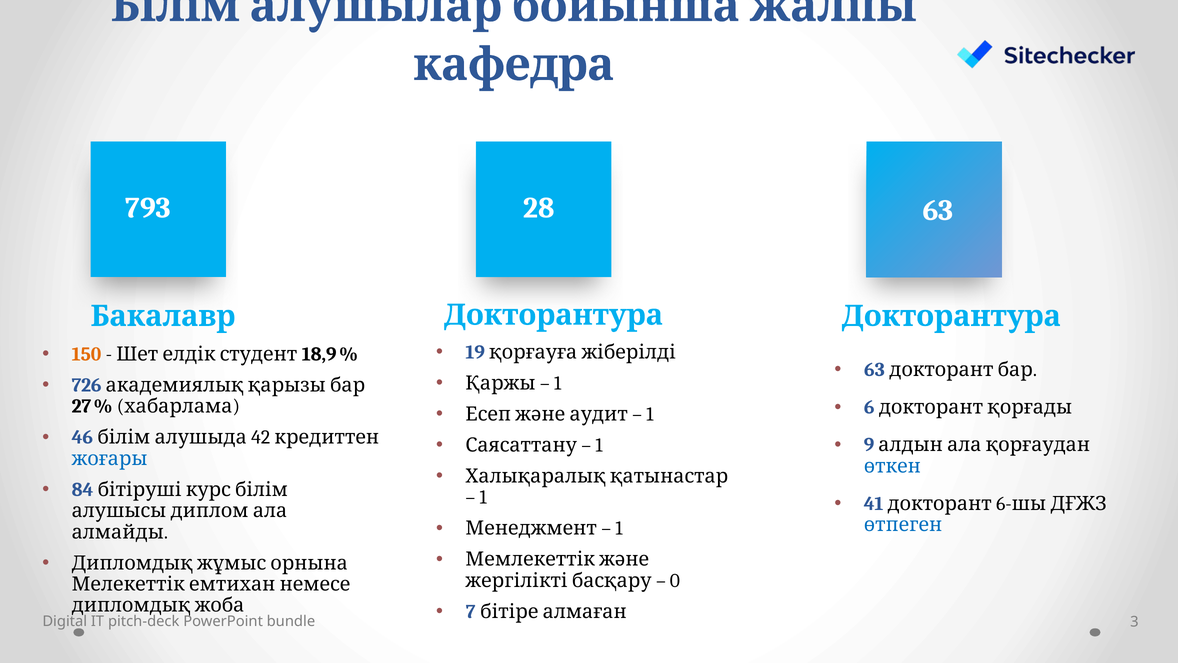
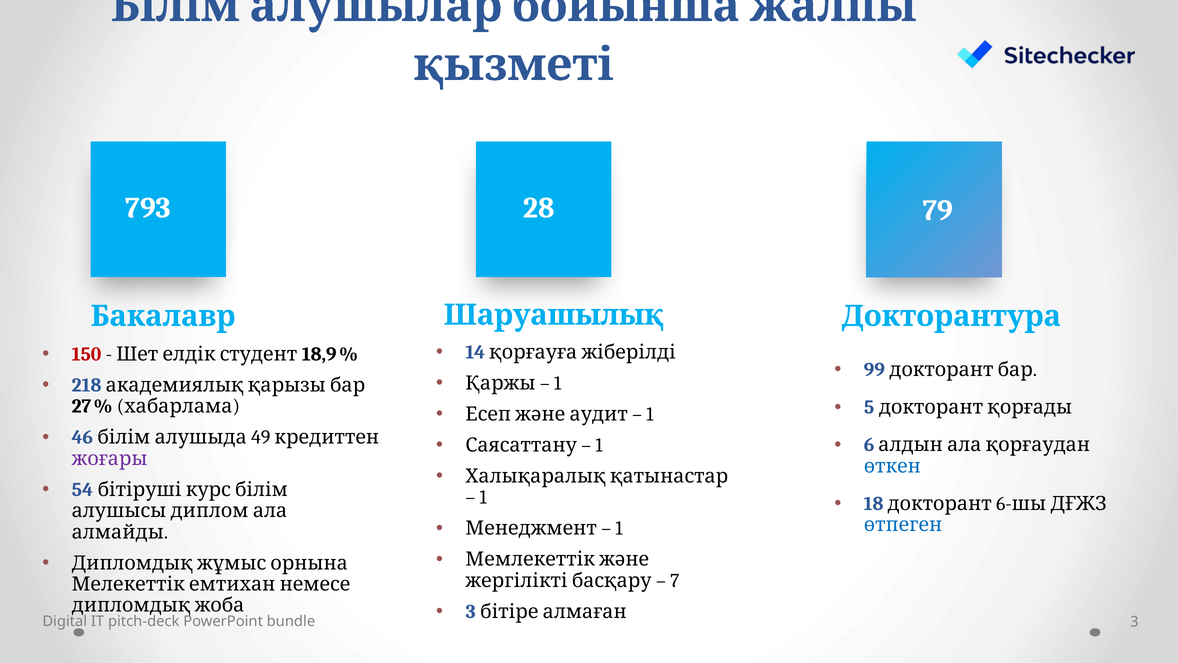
кафедра: кафедра -> қызметі (514, 65)
28 63: 63 -> 79 (938, 210)
Бакалавр Докторантура: Докторантура -> Шаруашылық (554, 315)
19: 19 -> 14 (475, 352)
150 colour: orange -> red (86, 354)
63: 63 -> 99 (874, 370)
726: 726 -> 218 (87, 385)
6: 6 -> 5 (869, 407)
42: 42 -> 49 (261, 437)
9: 9 -> 6 (869, 445)
жоғары colour: blue -> purple (110, 458)
84: 84 -> 54 (82, 489)
41: 41 -> 18 (874, 503)
0: 0 -> 7 (675, 580)
7: 7 -> 3 (471, 611)
